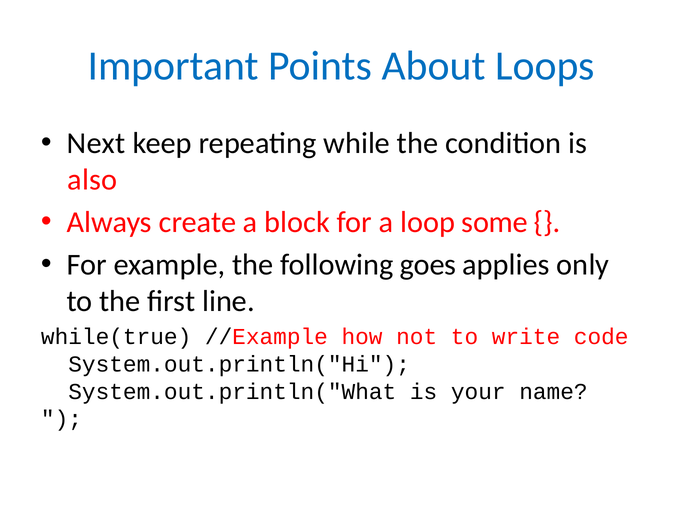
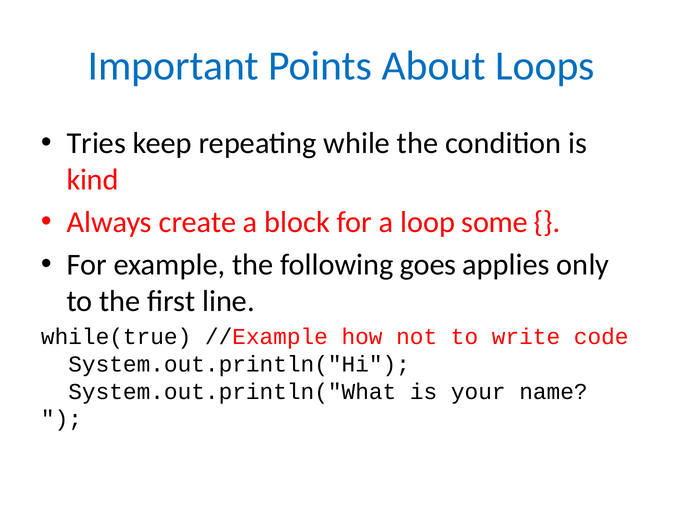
Next: Next -> Tries (96, 143)
also: also -> kind (93, 180)
